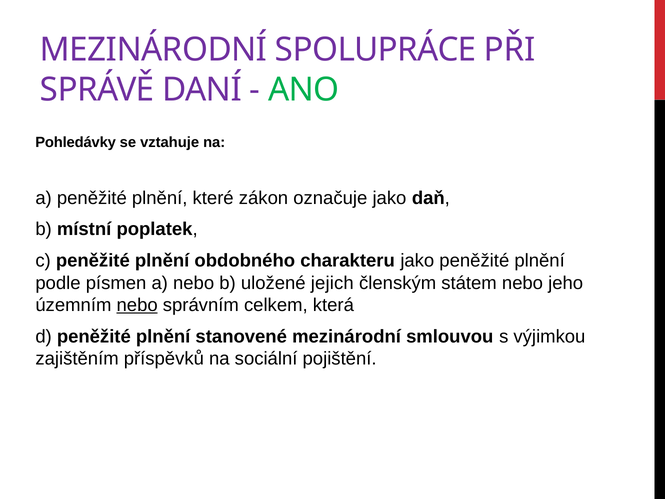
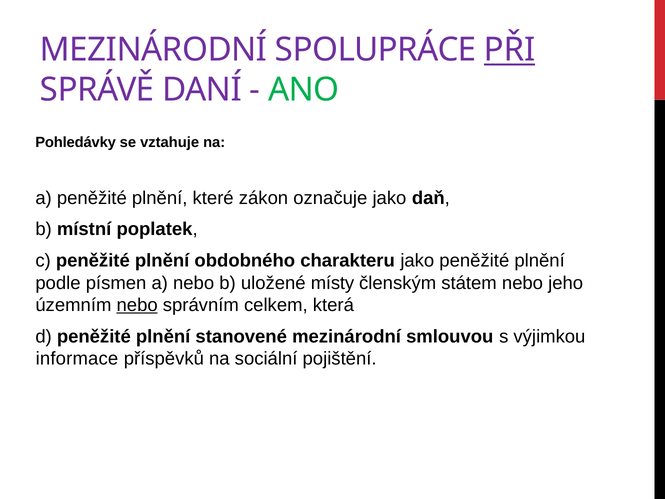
PŘI underline: none -> present (510, 50)
jejich: jejich -> místy (332, 283)
zajištěním: zajištěním -> informace (77, 359)
